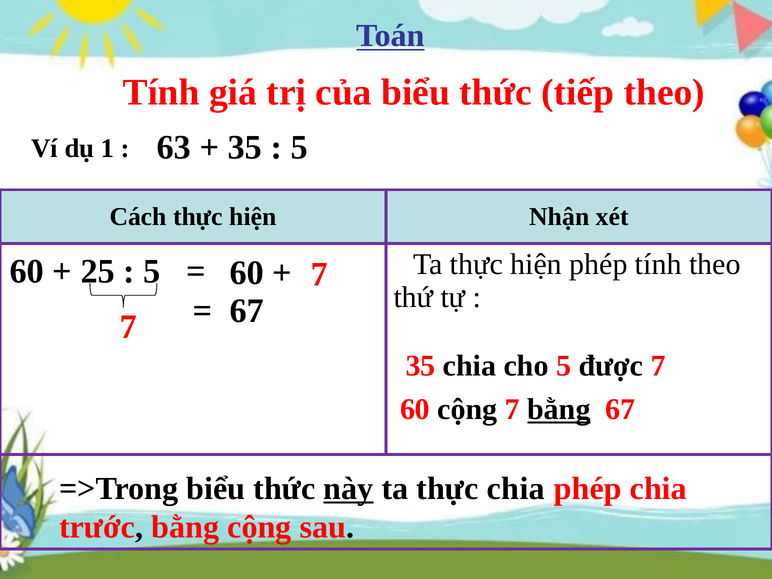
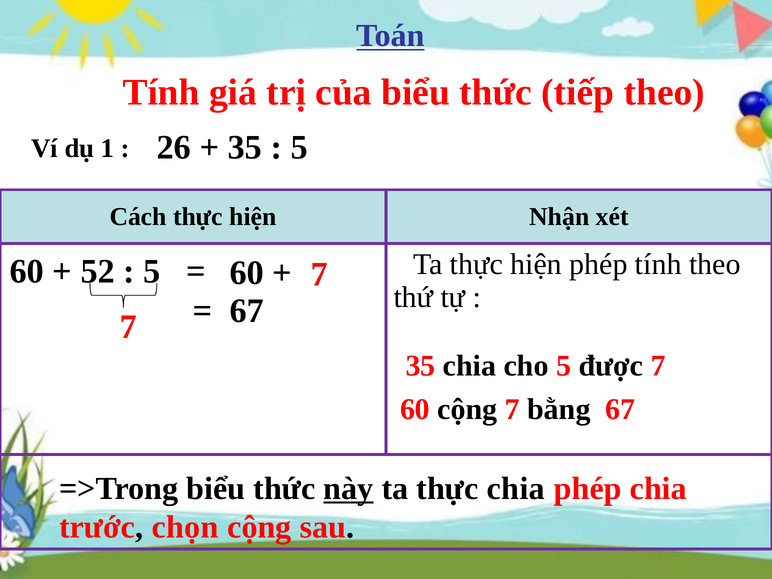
63: 63 -> 26 (174, 147)
25: 25 -> 52 (98, 271)
bằng underline: present -> none (559, 409)
trước bằng: bằng -> chọn (185, 527)
